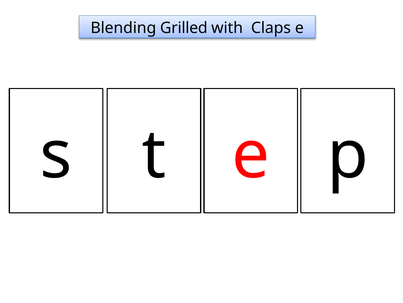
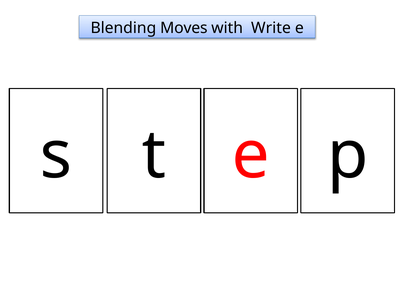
Grilled: Grilled -> Moves (184, 28)
Claps: Claps -> Write (271, 28)
